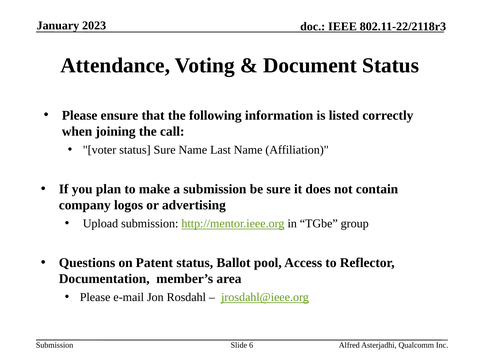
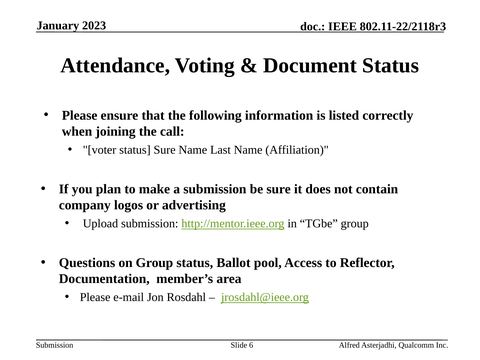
on Patent: Patent -> Group (154, 263)
